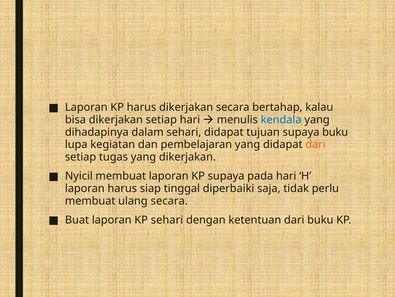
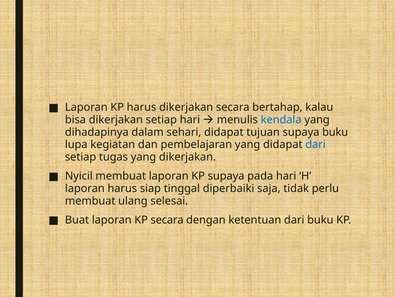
dari colour: orange -> blue (315, 144)
ulang secara: secara -> selesai (169, 200)
KP sehari: sehari -> secara (167, 219)
